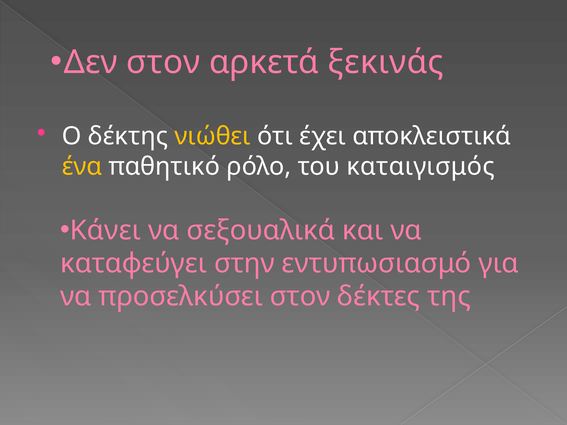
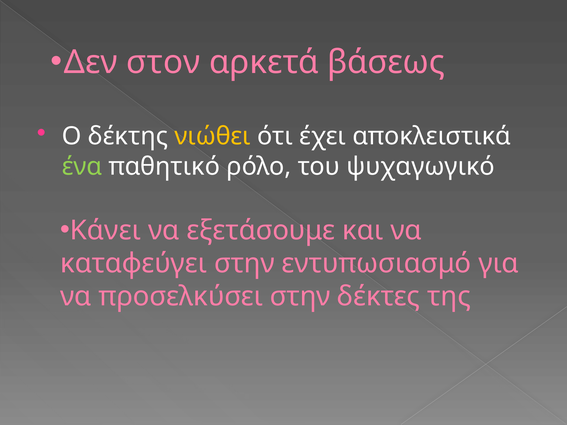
ξεκινάς: ξεκινάς -> βάσεως (386, 62)
ένα colour: yellow -> light green (82, 167)
καταιγισμός: καταιγισμός -> ψυχαγωγικό (421, 167)
σεξουαλικά: σεξουαλικά -> εξετάσουμε (261, 231)
προσελκύσει στον: στον -> στην (300, 297)
